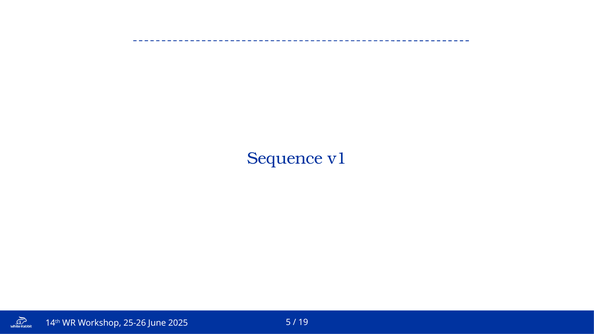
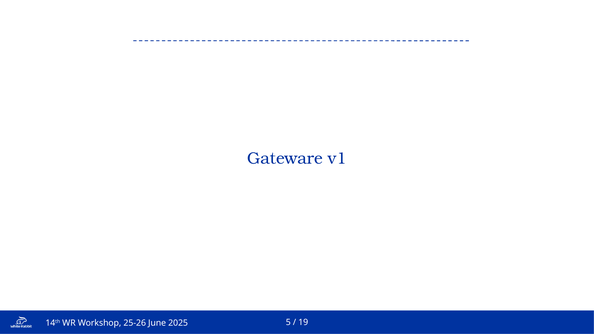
Sequence: Sequence -> Gateware (285, 158)
